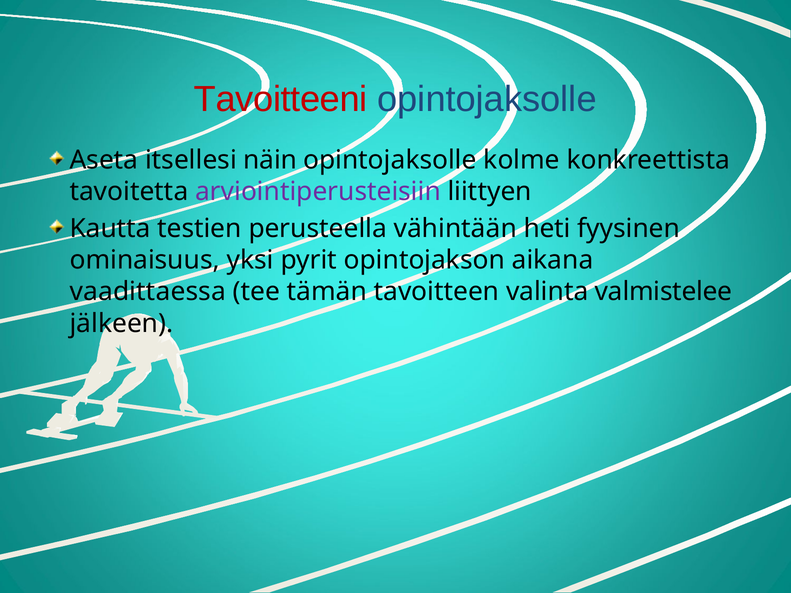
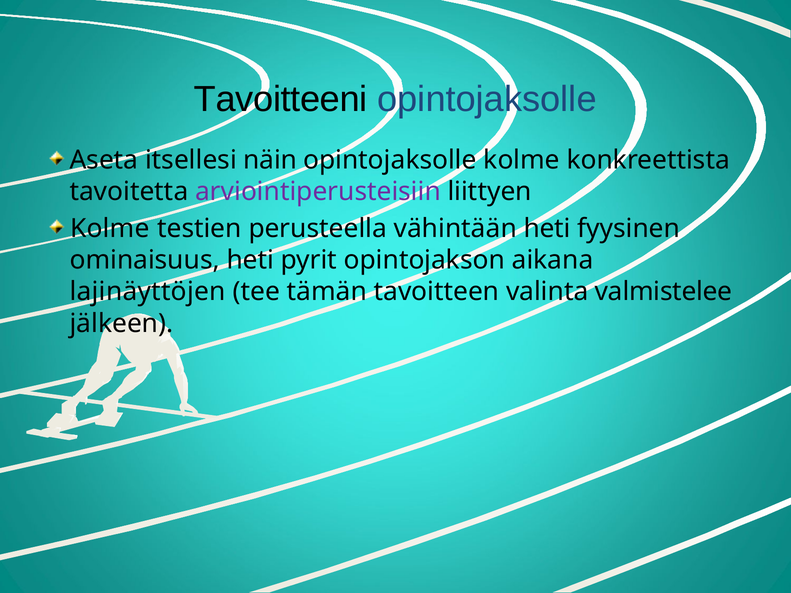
Tavoitteeni colour: red -> black (281, 99)
Kautta: Kautta -> Kolme (110, 229)
ominaisuus yksi: yksi -> heti (250, 260)
vaadittaessa: vaadittaessa -> lajinäyttöjen (148, 292)
